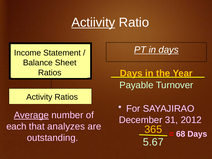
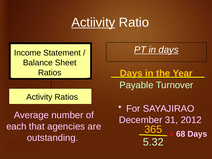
Average underline: present -> none (31, 115)
analyzes: analyzes -> agencies (66, 126)
5.67: 5.67 -> 5.32 (153, 142)
